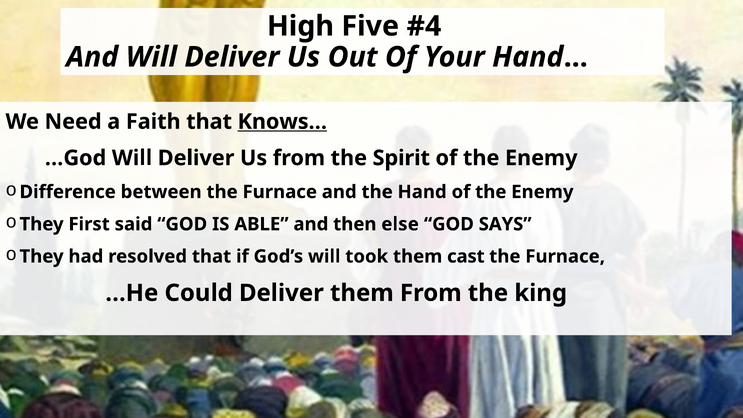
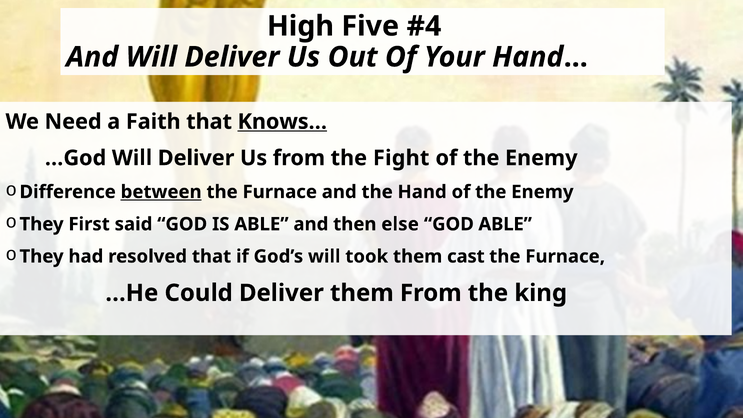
Spirit: Spirit -> Fight (401, 158)
between underline: none -> present (161, 192)
GOD SAYS: SAYS -> ABLE (505, 224)
